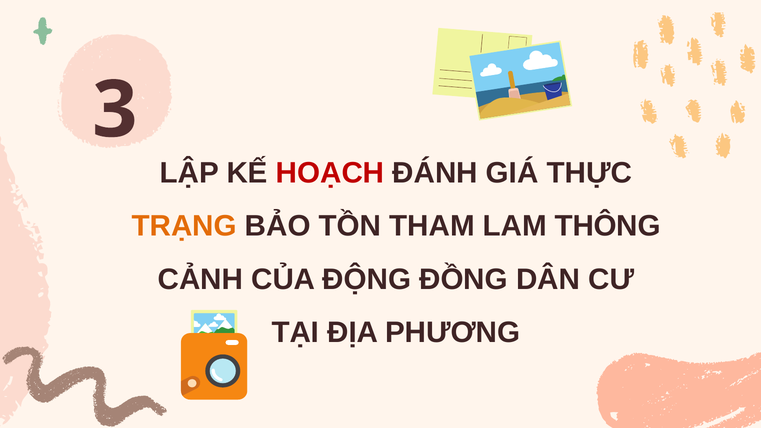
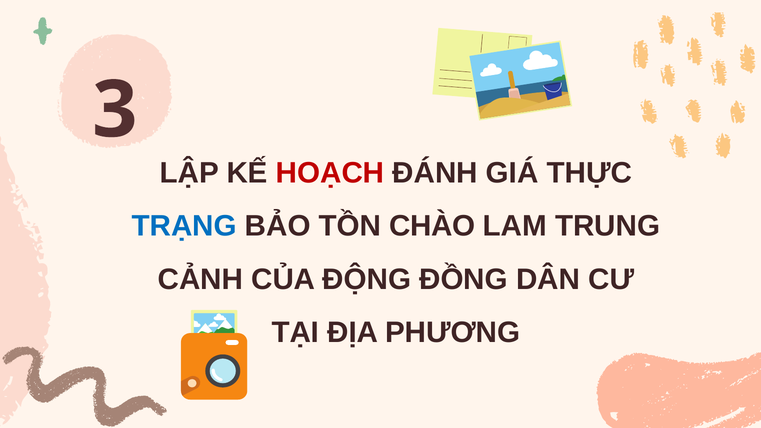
TRẠNG colour: orange -> blue (184, 226)
THAM: THAM -> CHÀO (432, 226)
THÔNG: THÔNG -> TRUNG (608, 226)
